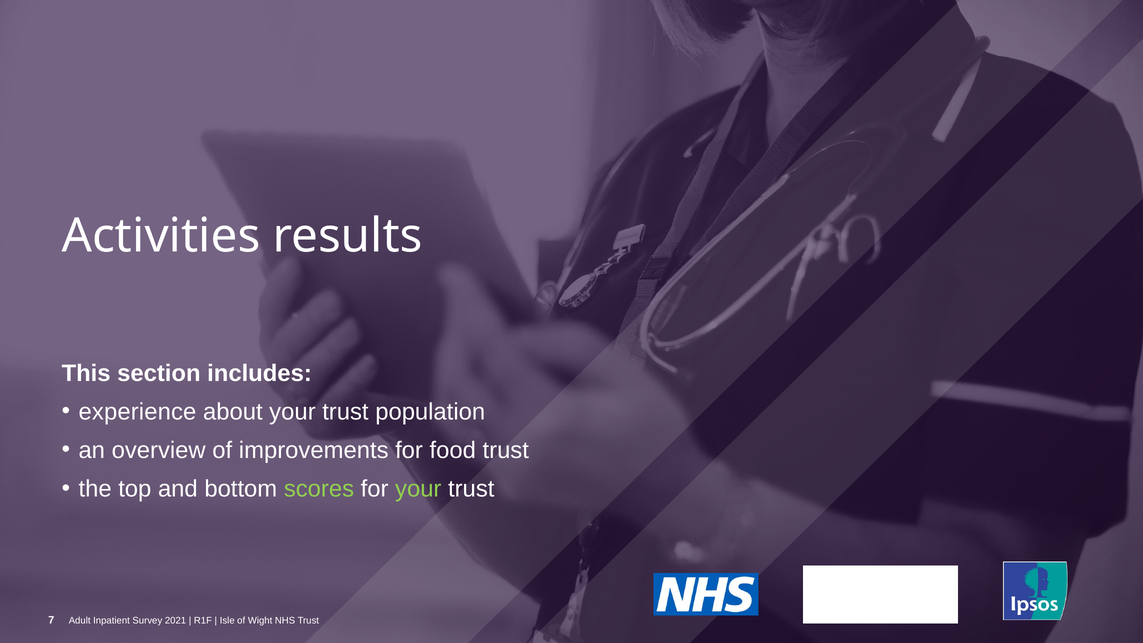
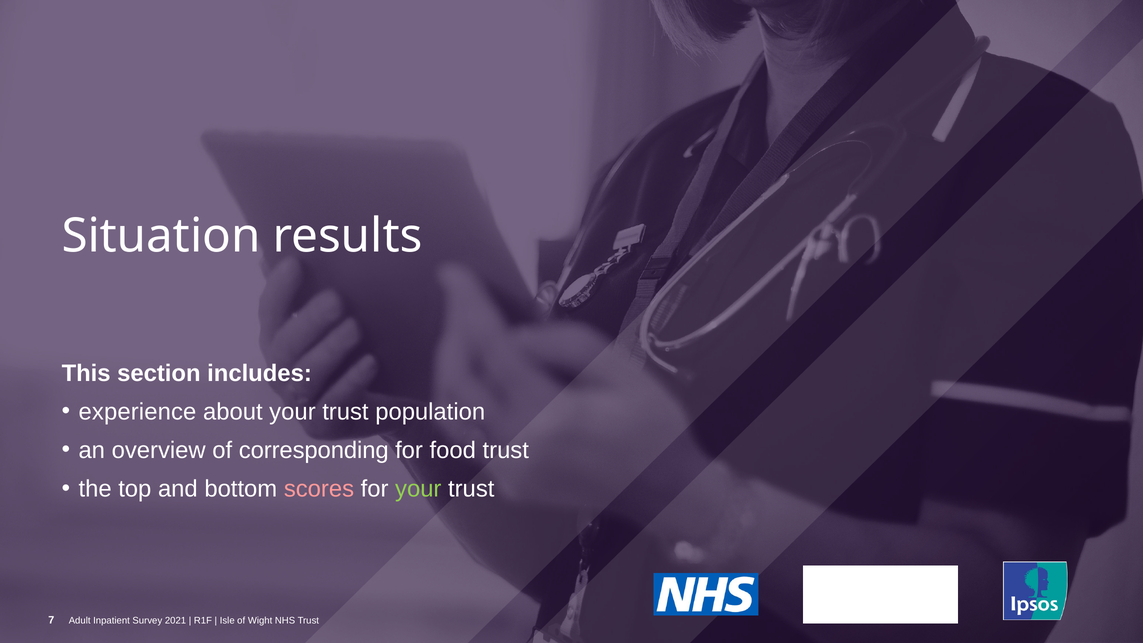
Activities: Activities -> Situation (161, 236)
improvements: improvements -> corresponding (314, 450)
scores colour: light green -> pink (319, 489)
